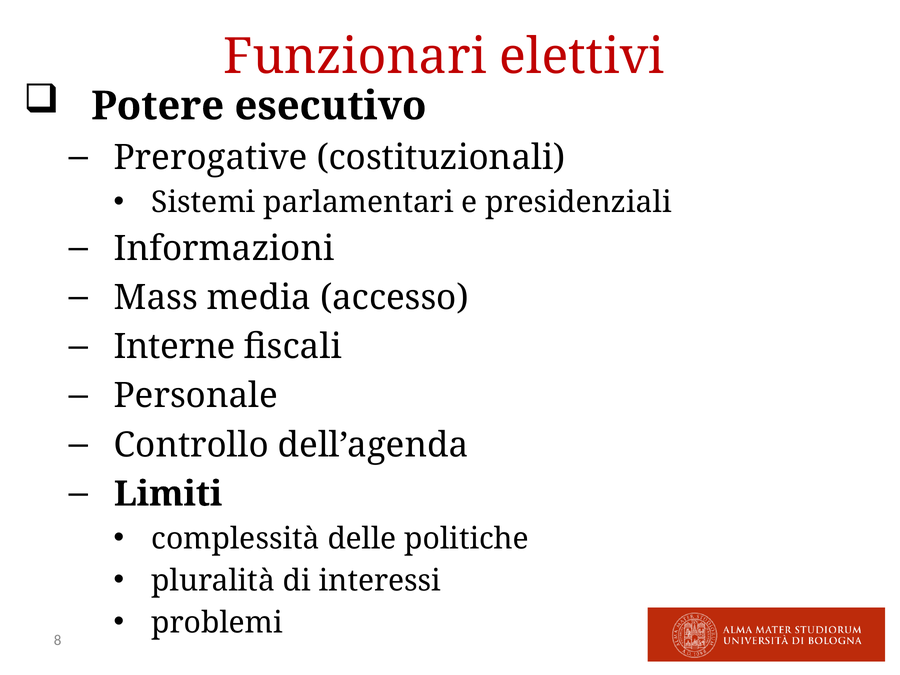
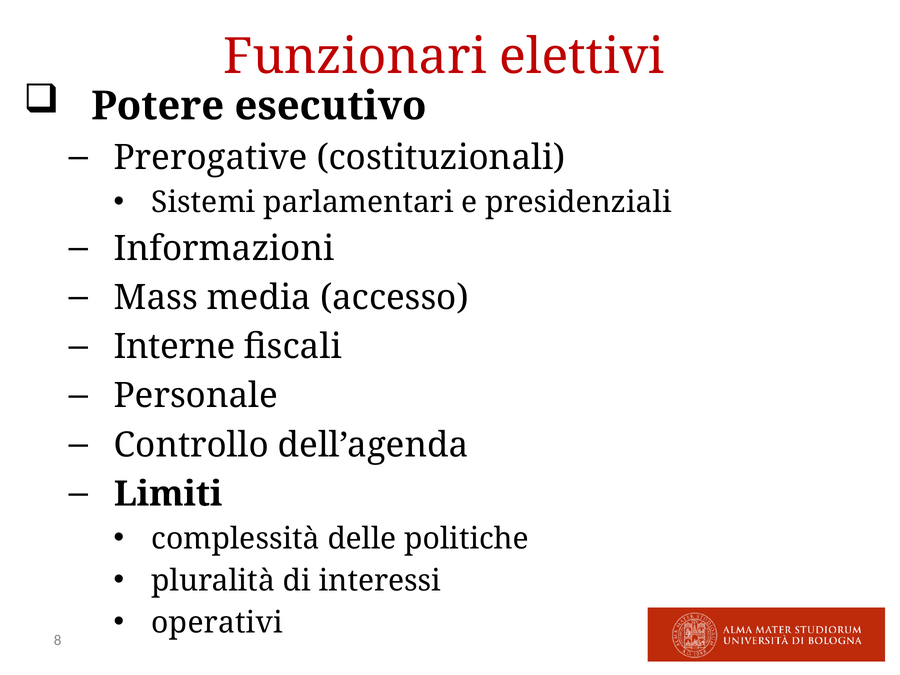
problemi: problemi -> operativi (217, 623)
